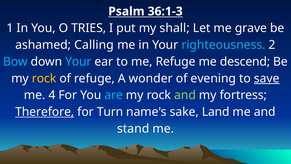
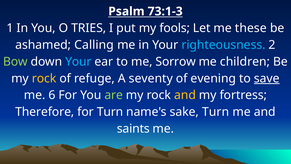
36:1-3: 36:1-3 -> 73:1-3 (165, 11)
shall: shall -> fools (175, 28)
grave: grave -> these (251, 28)
Bow colour: light blue -> light green (15, 62)
me Refuge: Refuge -> Sorrow (176, 62)
descend: descend -> children (245, 62)
wonder: wonder -> seventy (151, 78)
4: 4 -> 6 (52, 95)
are colour: light blue -> light green (114, 95)
and colour: light green -> yellow (185, 95)
Therefore underline: present -> none (45, 112)
sake Land: Land -> Turn (216, 112)
stand: stand -> saints (133, 128)
